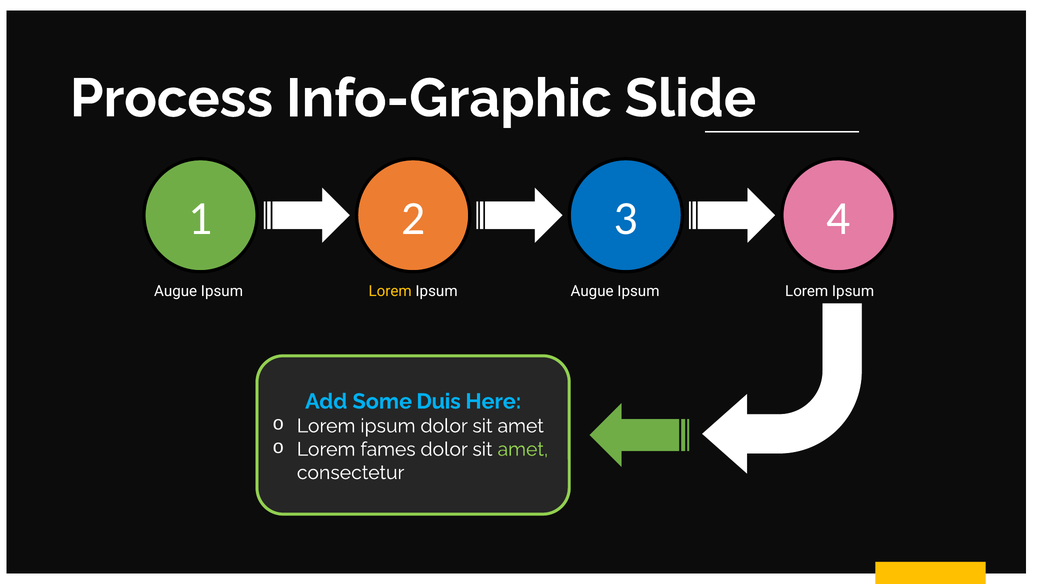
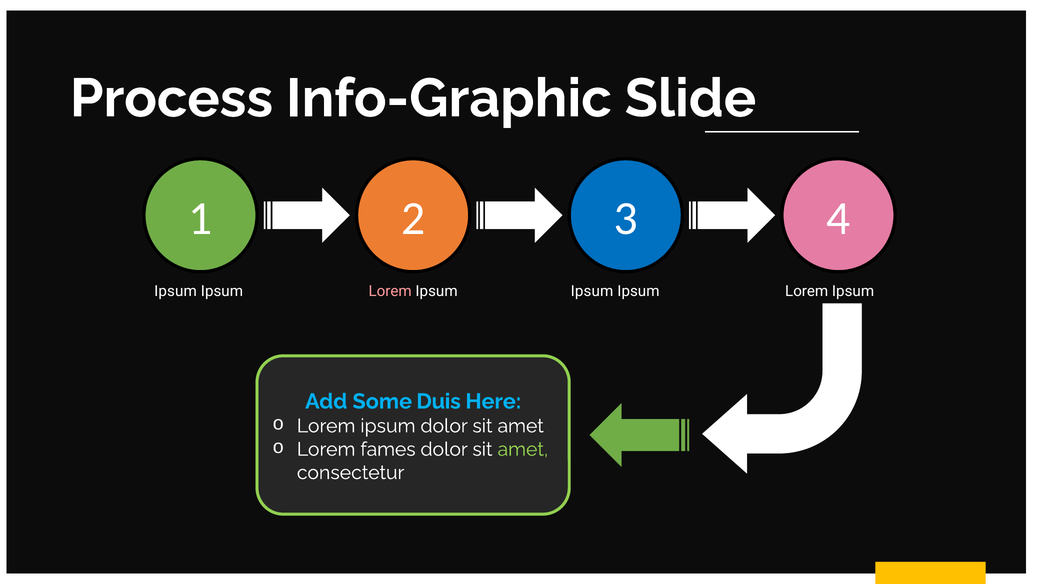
Augue: Augue -> Ipsum (176, 291)
Lorem colour: yellow -> pink (390, 291)
Augue: Augue -> Ipsum (592, 291)
